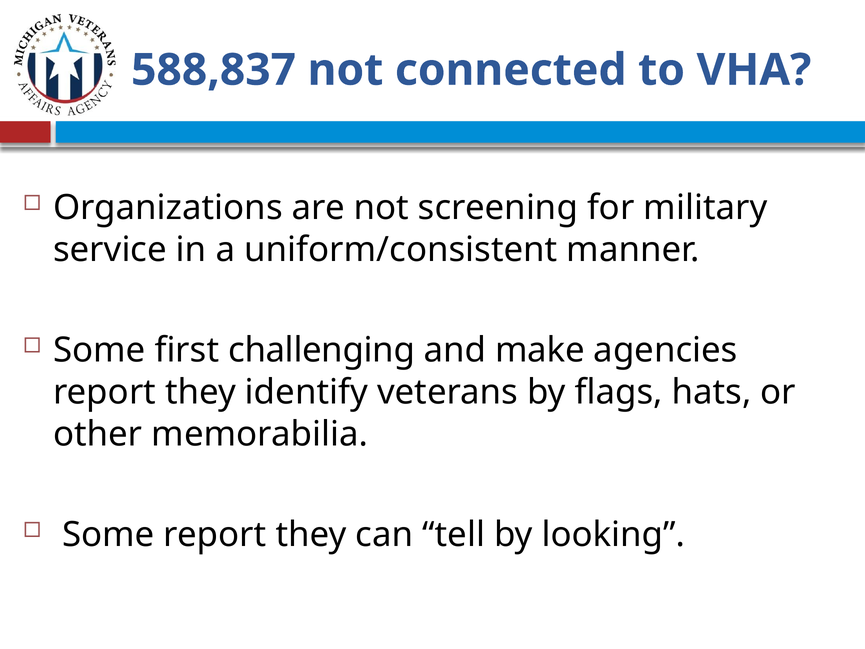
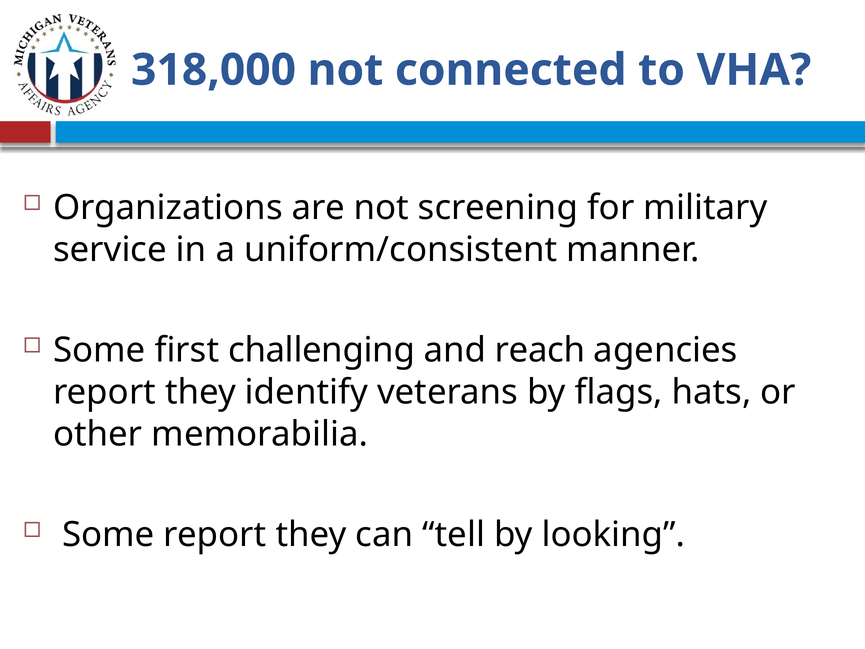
588,837: 588,837 -> 318,000 (214, 70)
make: make -> reach (540, 350)
